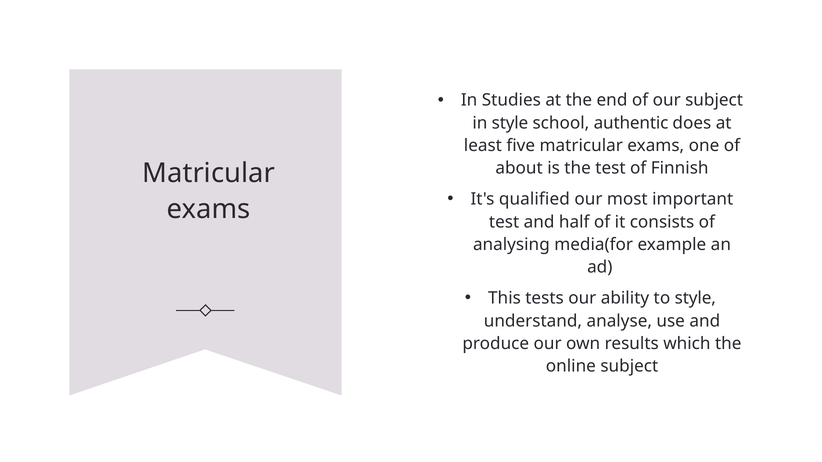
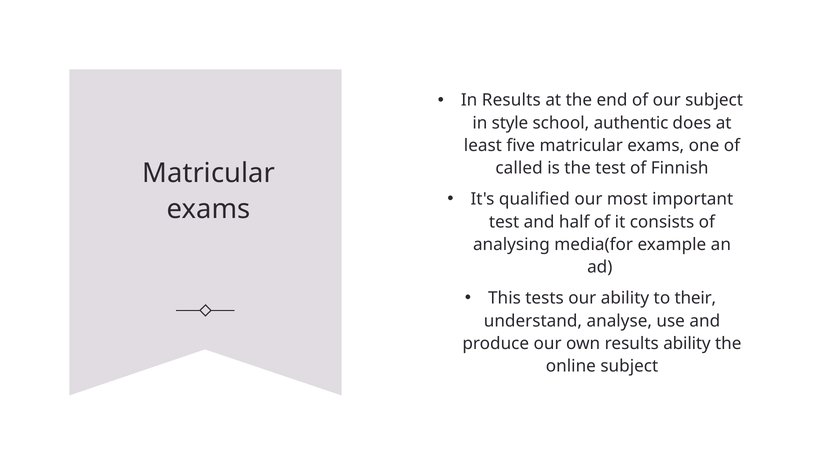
In Studies: Studies -> Results (511, 100)
about: about -> called (519, 168)
to style: style -> their (695, 299)
results which: which -> ability (687, 344)
